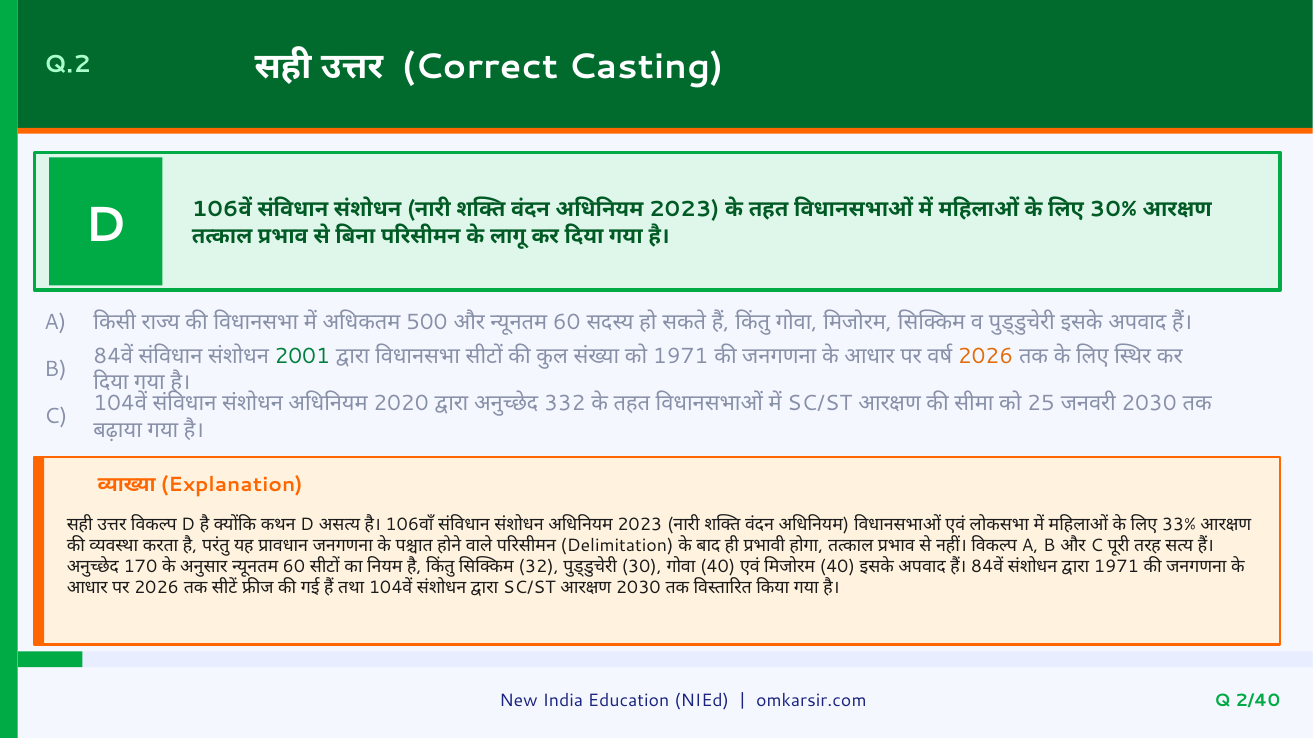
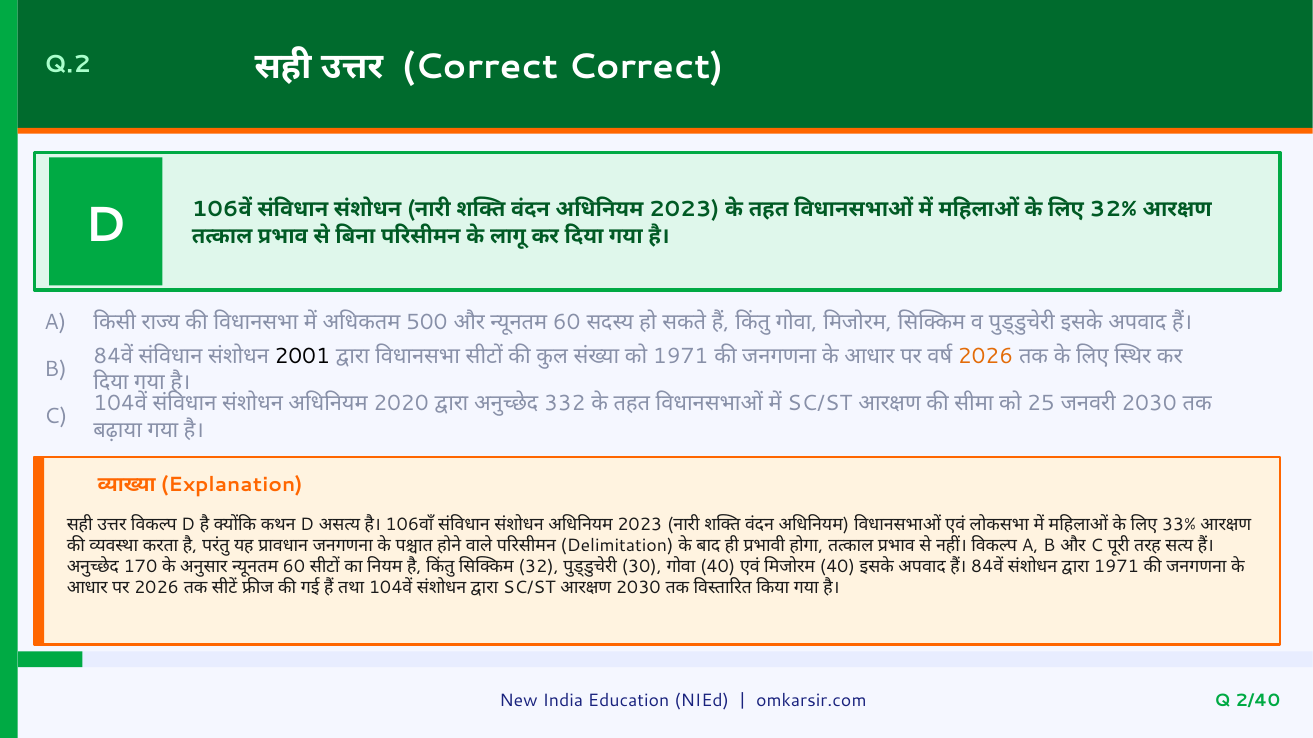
Correct Casting: Casting -> Correct (646, 66)
30%: 30% -> 32% (1113, 210)
2001 colour: green -> black (302, 357)
